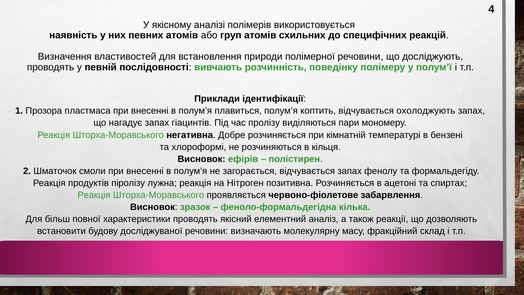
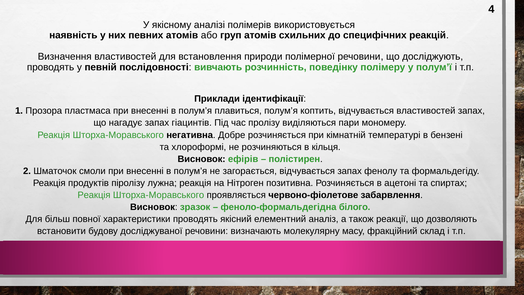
відчувається охолоджують: охолоджують -> властивостей (426, 111)
кілька: кілька -> білого (355, 207)
